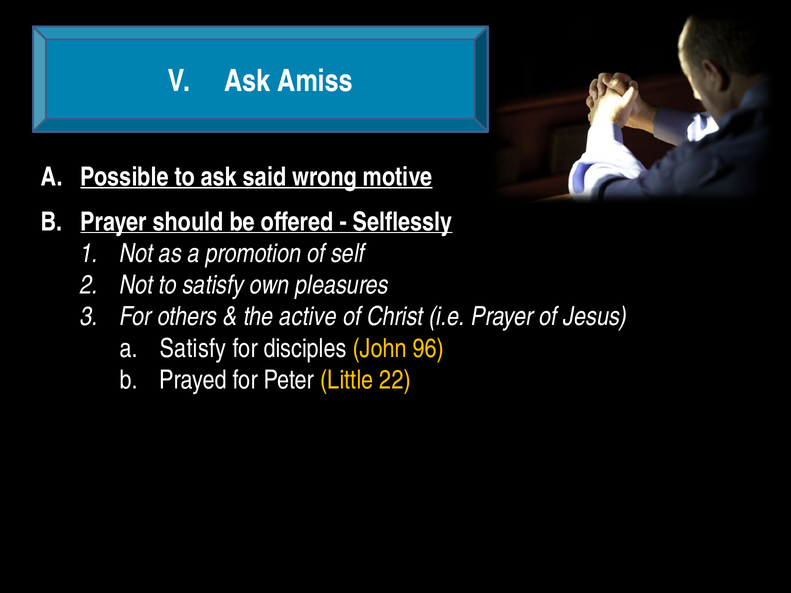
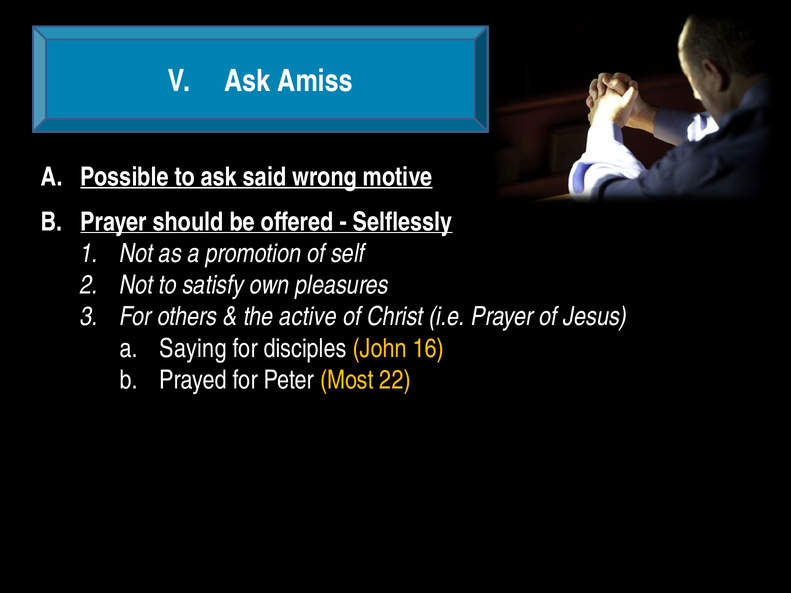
a Satisfy: Satisfy -> Saying (193, 349)
96: 96 -> 16 (428, 349)
Little: Little -> Most (347, 380)
